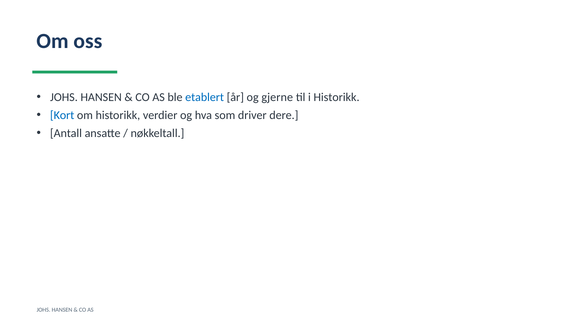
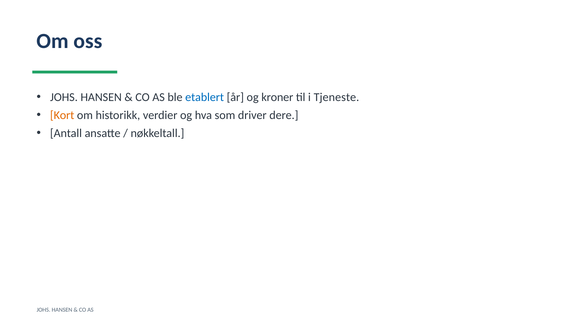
gjerne: gjerne -> kroner (277, 97)
i Historikk: Historikk -> Tjeneste (336, 97)
Kort colour: blue -> orange (62, 115)
